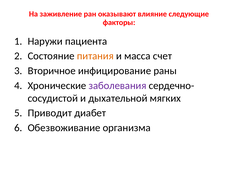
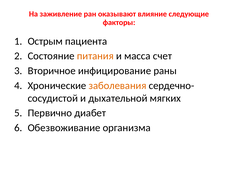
Наружи: Наружи -> Острым (45, 41)
заболевания colour: purple -> orange (118, 86)
Приводит: Приводит -> Первично (50, 113)
